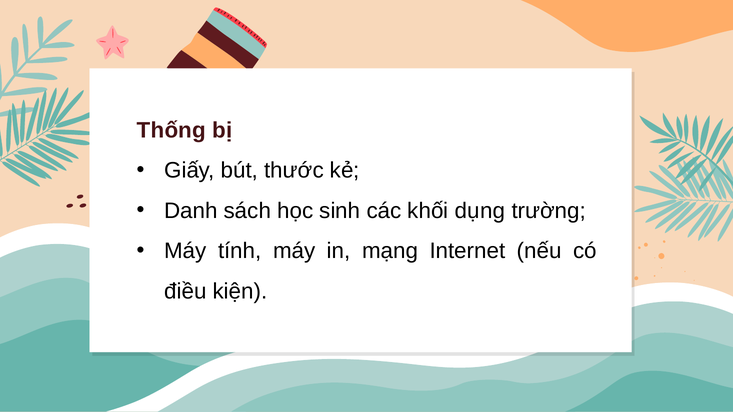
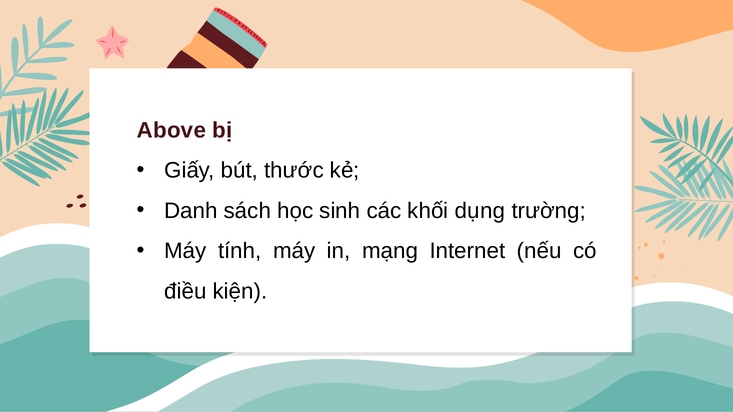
Thống: Thống -> Above (171, 130)
